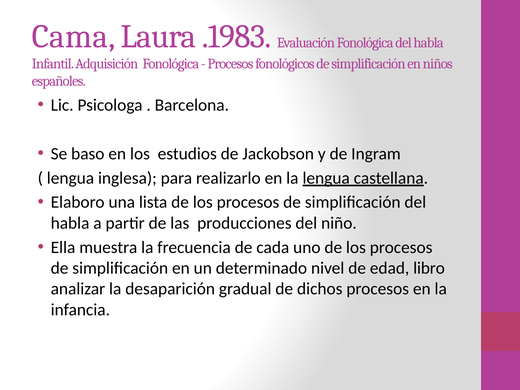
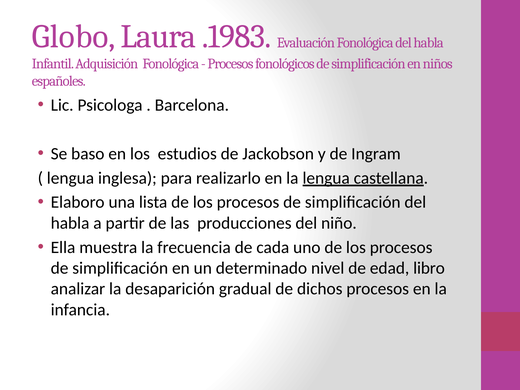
Cama: Cama -> Globo (74, 36)
